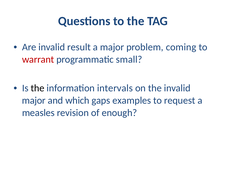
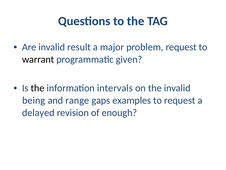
problem coming: coming -> request (181, 47)
warrant colour: red -> black (38, 59)
small: small -> given (129, 59)
major: major -> being (34, 100)
which: which -> range (77, 100)
measles: measles -> delayed (38, 112)
